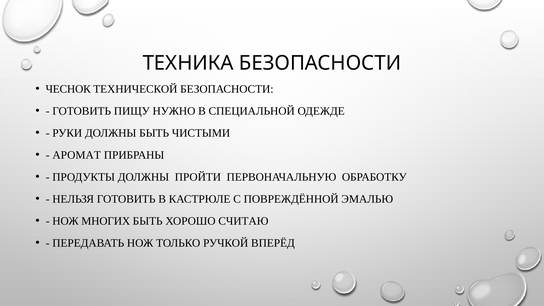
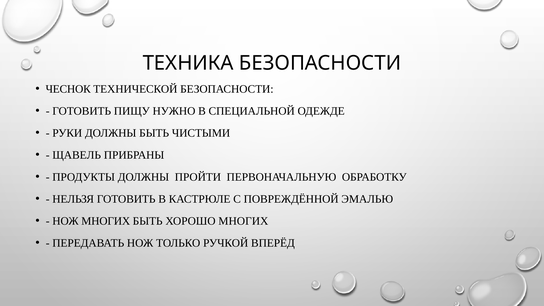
АРОМАТ: АРОМАТ -> ЩАВЕЛЬ (77, 155)
ХОРОШО СЧИТАЮ: СЧИТАЮ -> МНОГИХ (243, 221)
